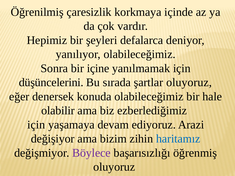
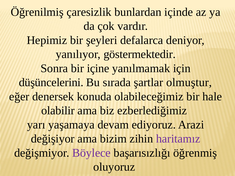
korkmaya: korkmaya -> bunlardan (138, 12)
yanılıyor olabileceğimiz: olabileceğimiz -> göstermektedir (140, 54)
şartlar oluyoruz: oluyoruz -> olmuştur (189, 83)
için: için -> yarı (36, 125)
haritamız colour: blue -> purple (178, 139)
